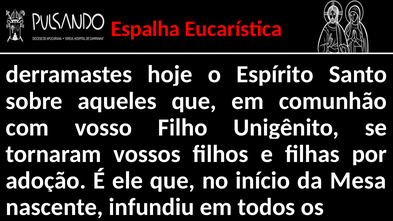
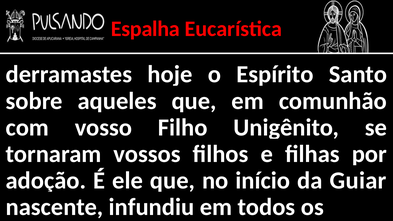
Mesa: Mesa -> Guiar (358, 180)
